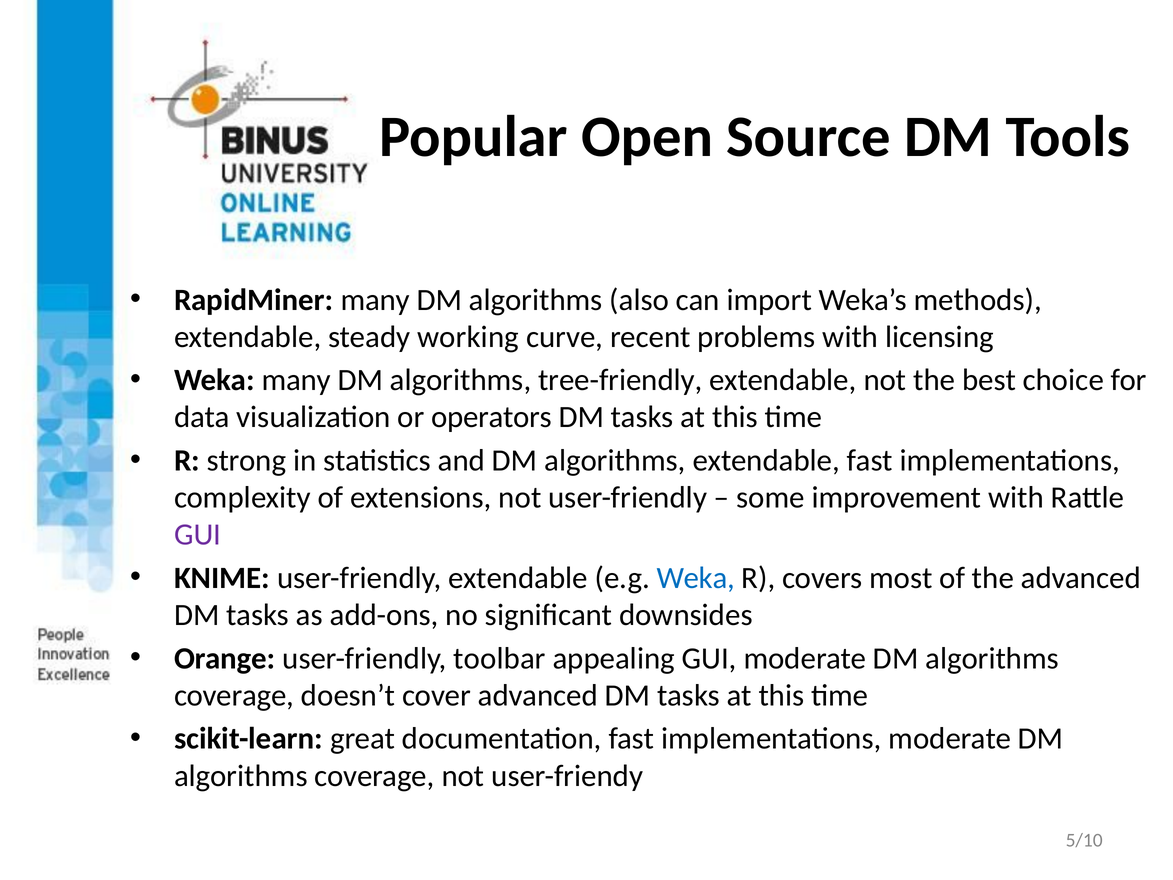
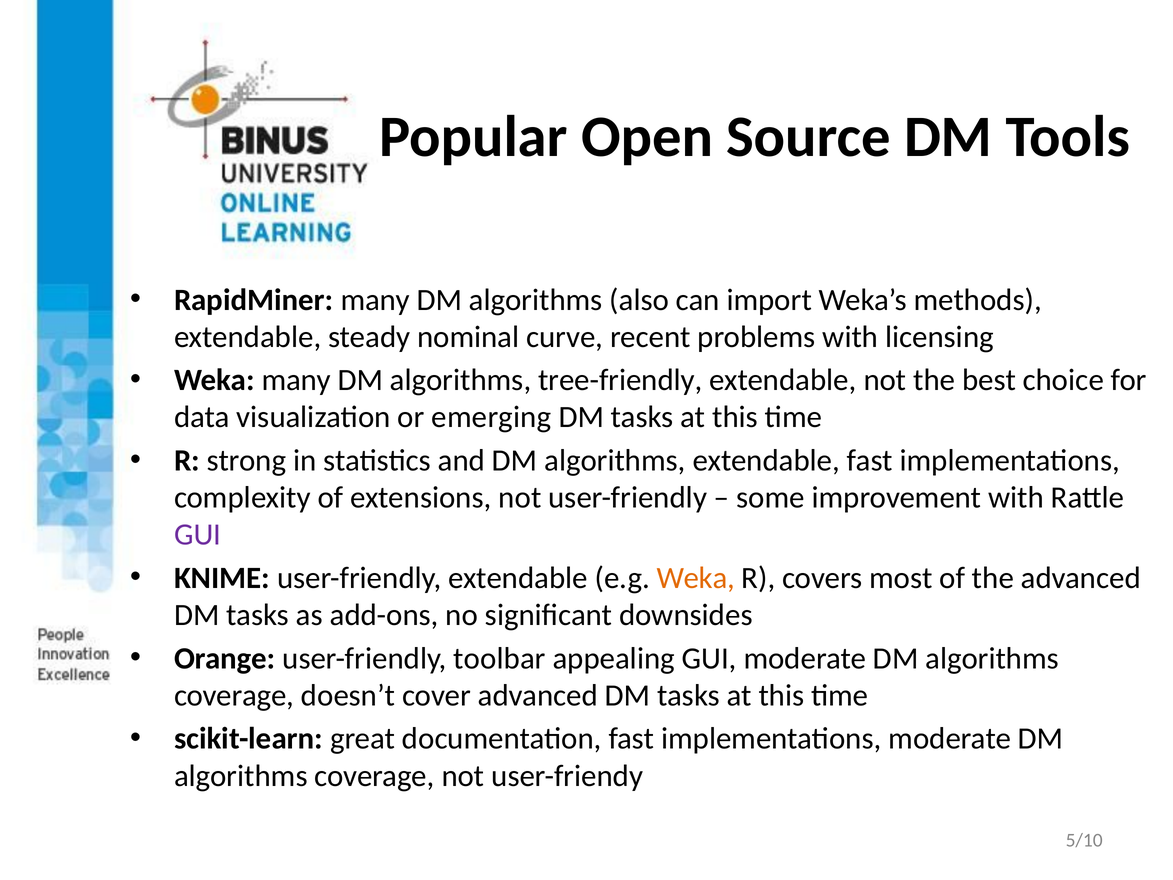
working: working -> nominal (468, 337)
operators: operators -> emerging (491, 417)
Weka colour: blue -> orange (696, 578)
